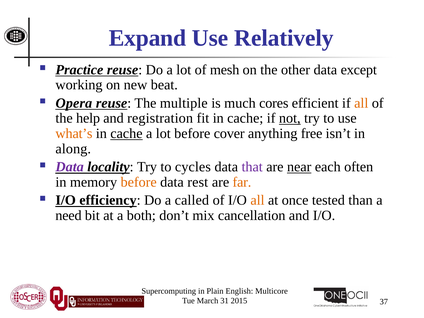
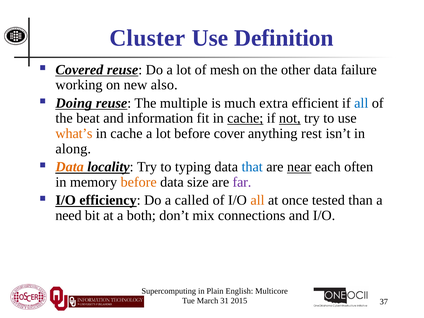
Expand: Expand -> Cluster (147, 38)
Relatively: Relatively -> Definition (284, 38)
Practice: Practice -> Covered (79, 70)
except: except -> failure (359, 70)
beat: beat -> also (164, 85)
Opera: Opera -> Doing (74, 103)
cores: cores -> extra (274, 103)
all colour: orange -> blue (361, 103)
help: help -> beat (88, 118)
registration: registration -> information (160, 118)
cache underline: none -> present (245, 118)
cache underline: present -> none (126, 134)
free: free -> rest (311, 134)
Data colour: purple -> orange (70, 167)
cycles: cycles -> typing (193, 167)
that colour: purple -> blue (252, 167)
rest: rest -> size (198, 182)
far colour: orange -> purple (242, 182)
cancellation: cancellation -> connections (252, 216)
